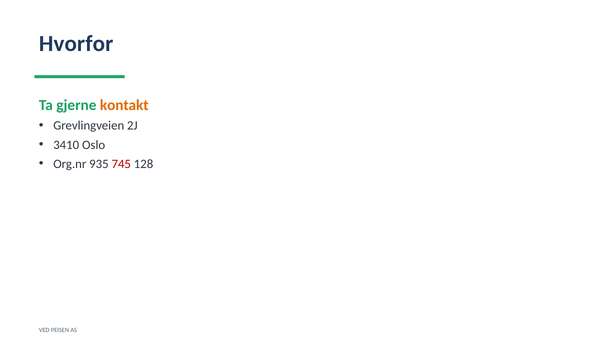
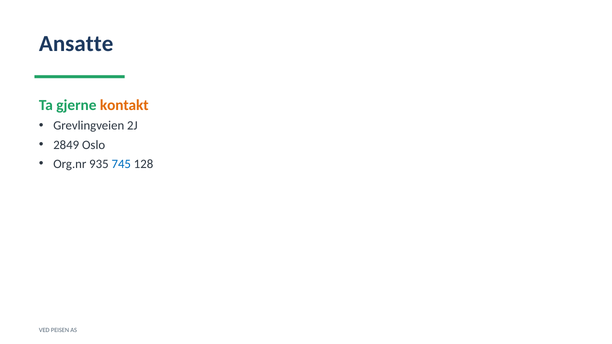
Hvorfor: Hvorfor -> Ansatte (76, 44)
3410: 3410 -> 2849 (66, 145)
745 colour: red -> blue (121, 164)
